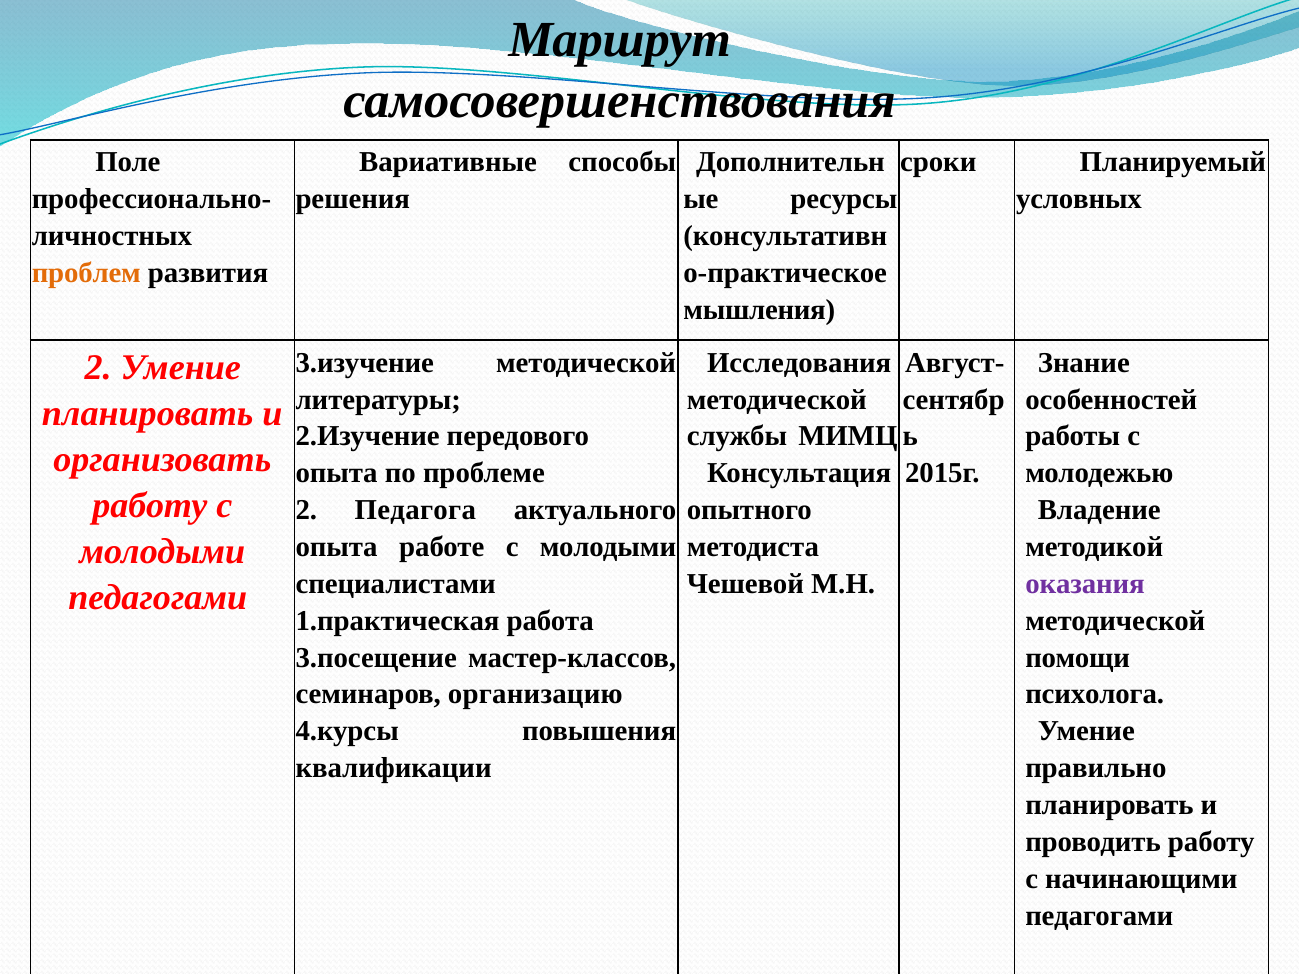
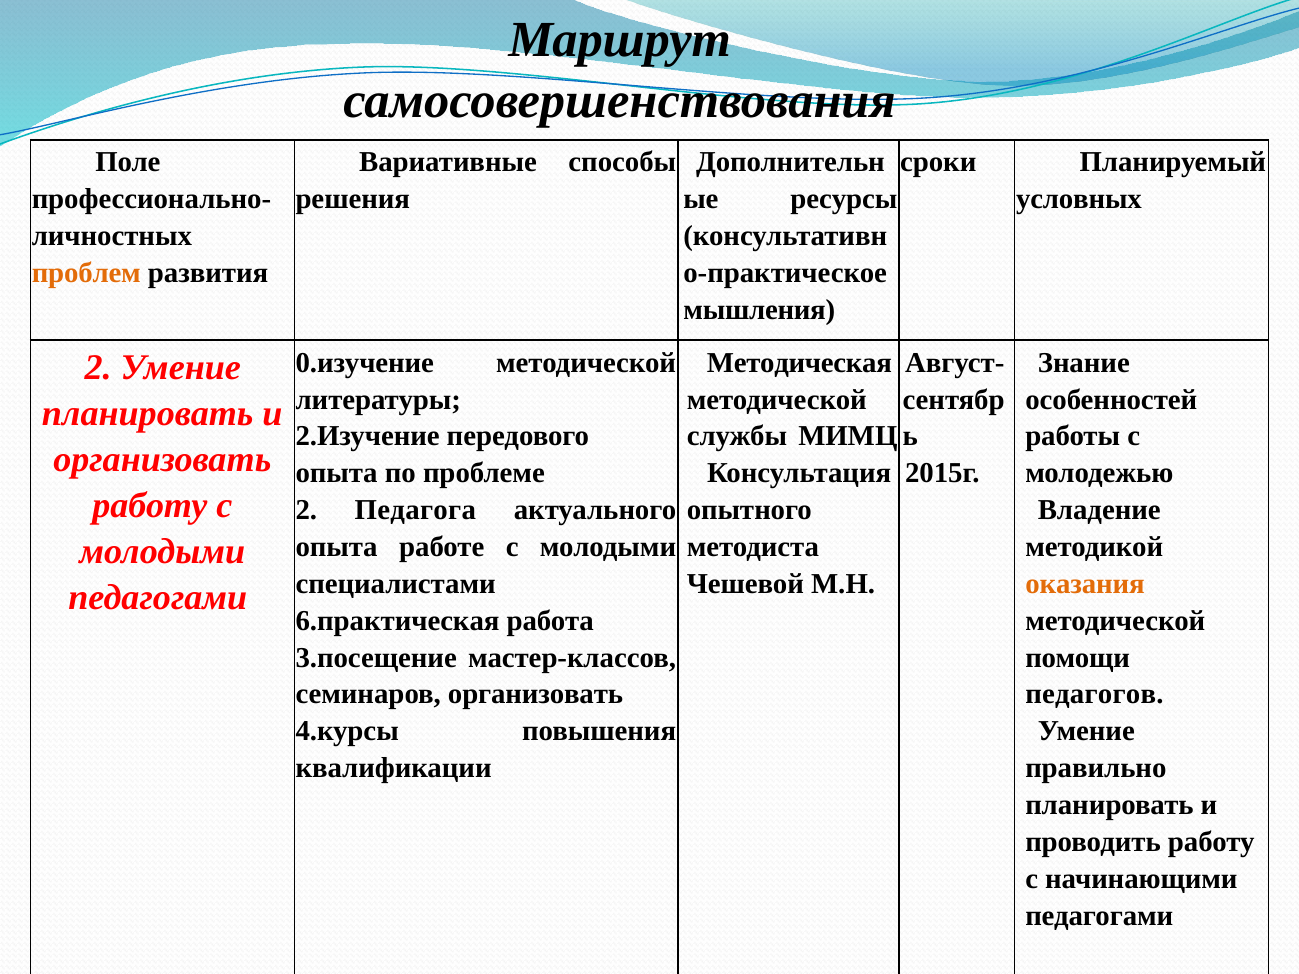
3.изучение: 3.изучение -> 0.изучение (365, 363)
Исследования: Исследования -> Методическая (799, 363)
оказания colour: purple -> orange (1085, 584)
1.практическая: 1.практическая -> 6.практическая (398, 621)
семинаров организацию: организацию -> организовать (536, 695)
психолога: психолога -> педагогов (1094, 695)
